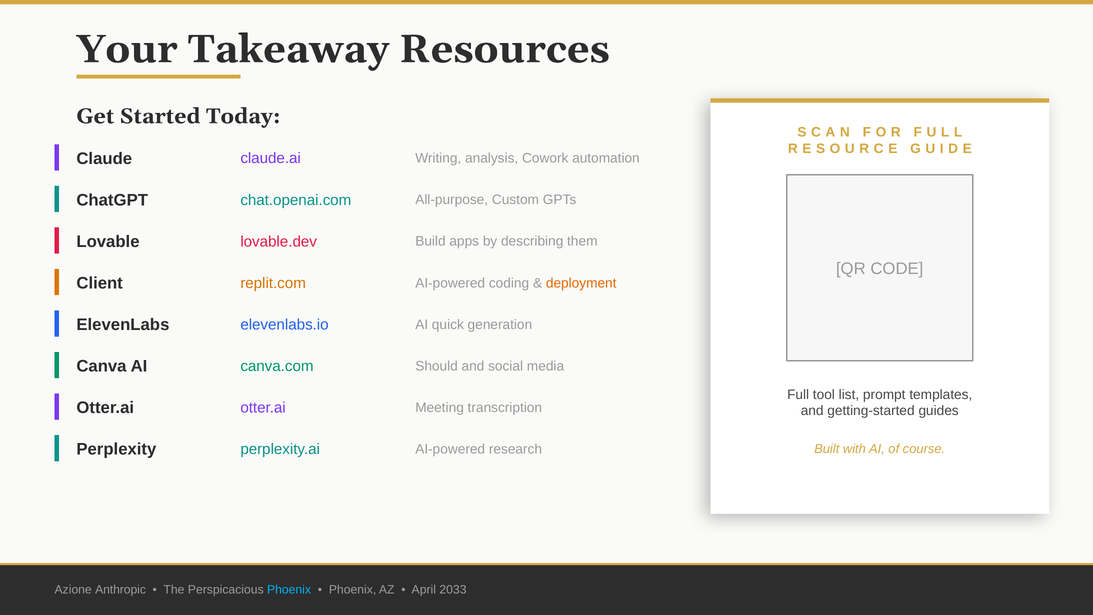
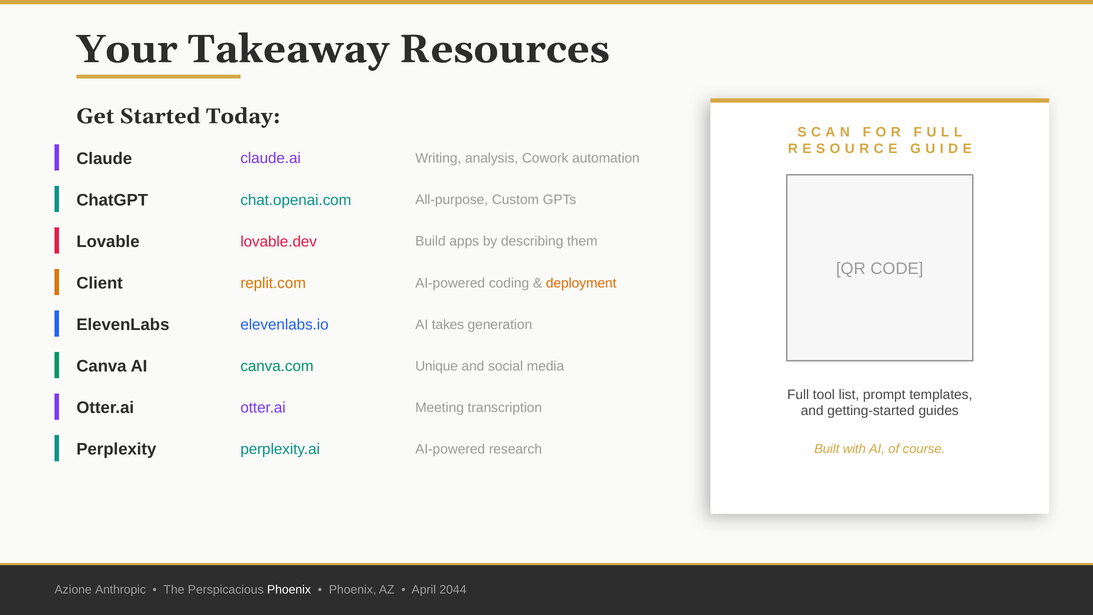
quick: quick -> takes (448, 324)
Should: Should -> Unique (437, 366)
Phoenix colour: light blue -> white (289, 590)
2033: 2033 -> 2044 (453, 590)
